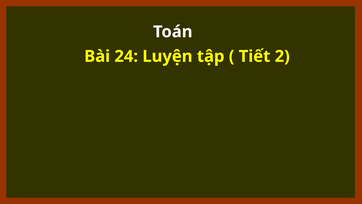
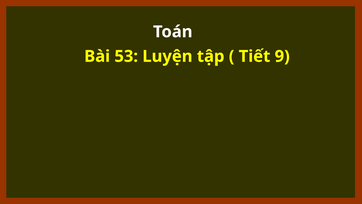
24: 24 -> 53 (126, 56)
2: 2 -> 9 (282, 56)
